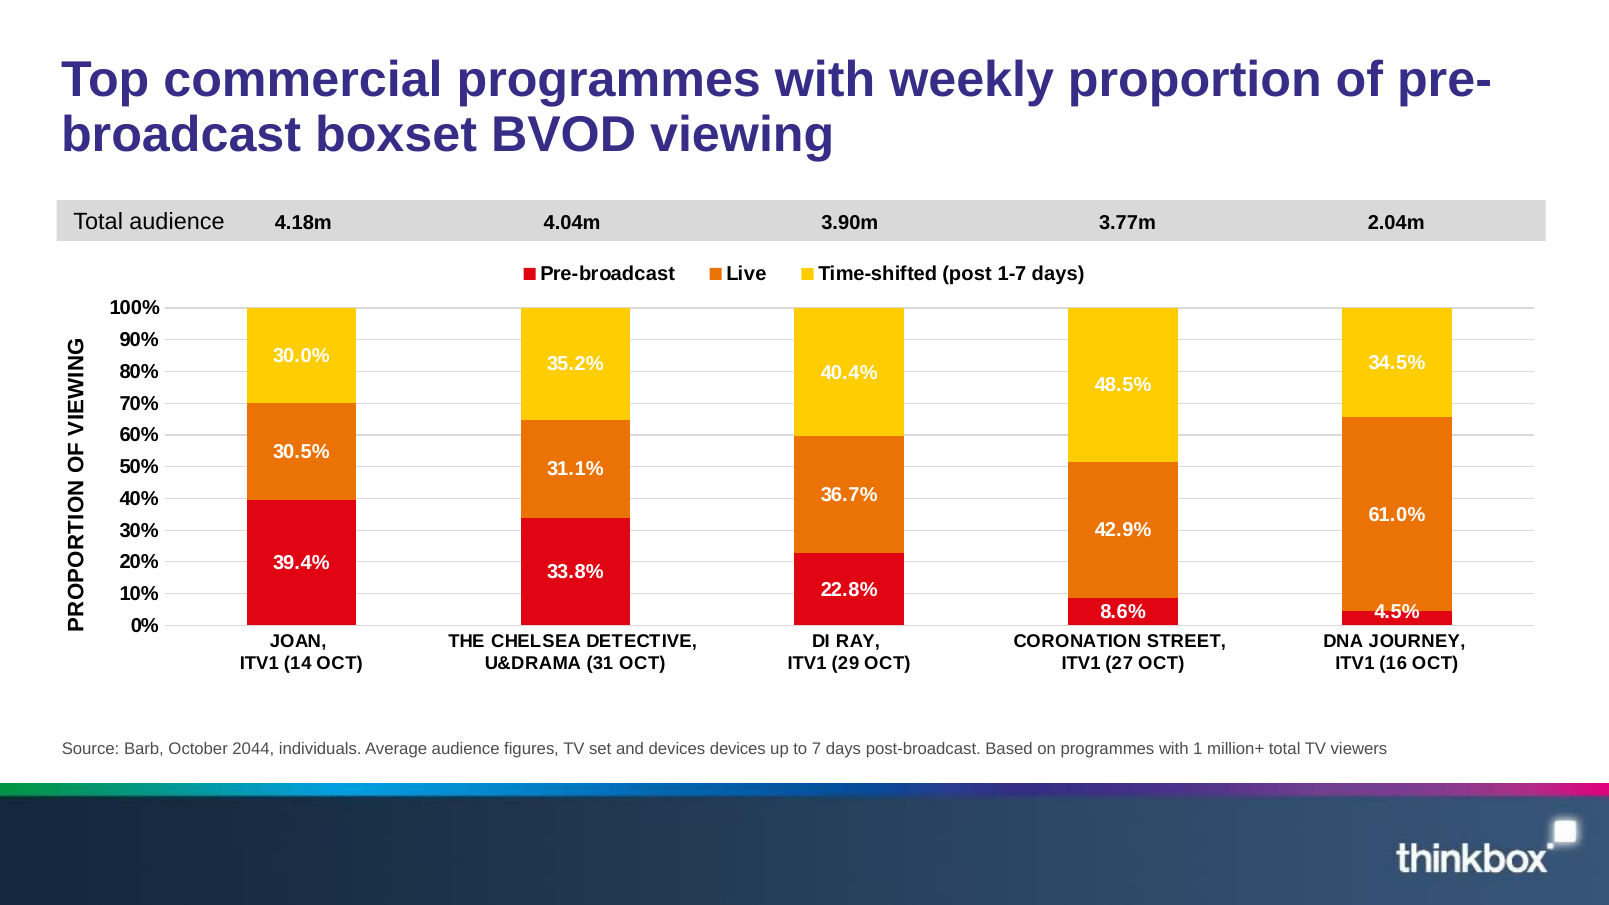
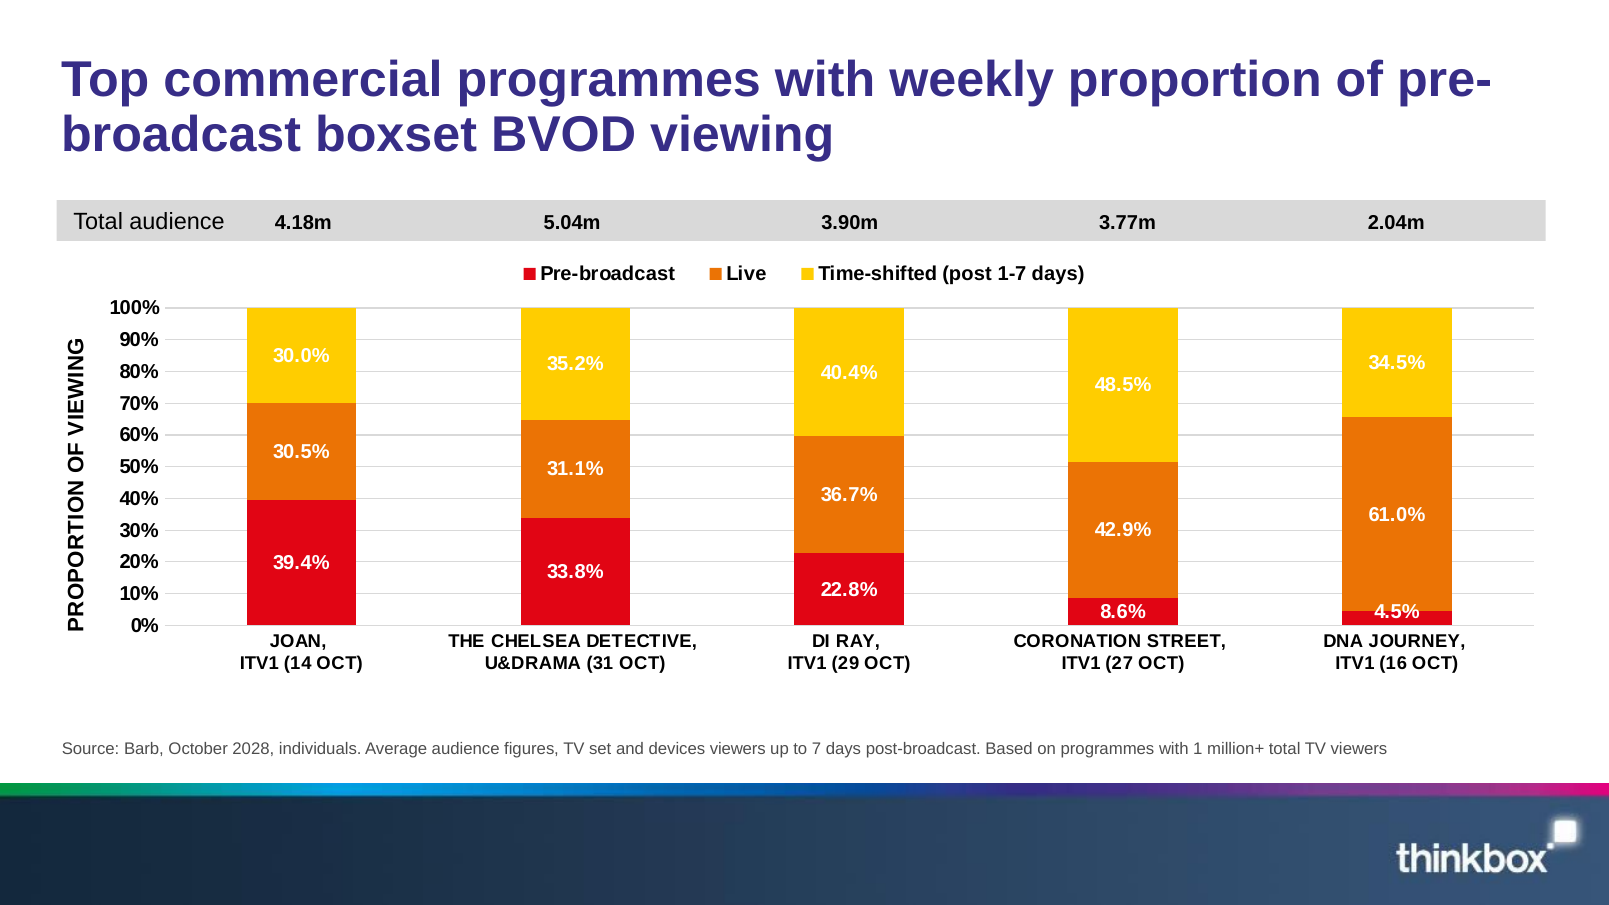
4.04m: 4.04m -> 5.04m (572, 223)
2044: 2044 -> 2028 (253, 749)
devices devices: devices -> viewers (738, 749)
